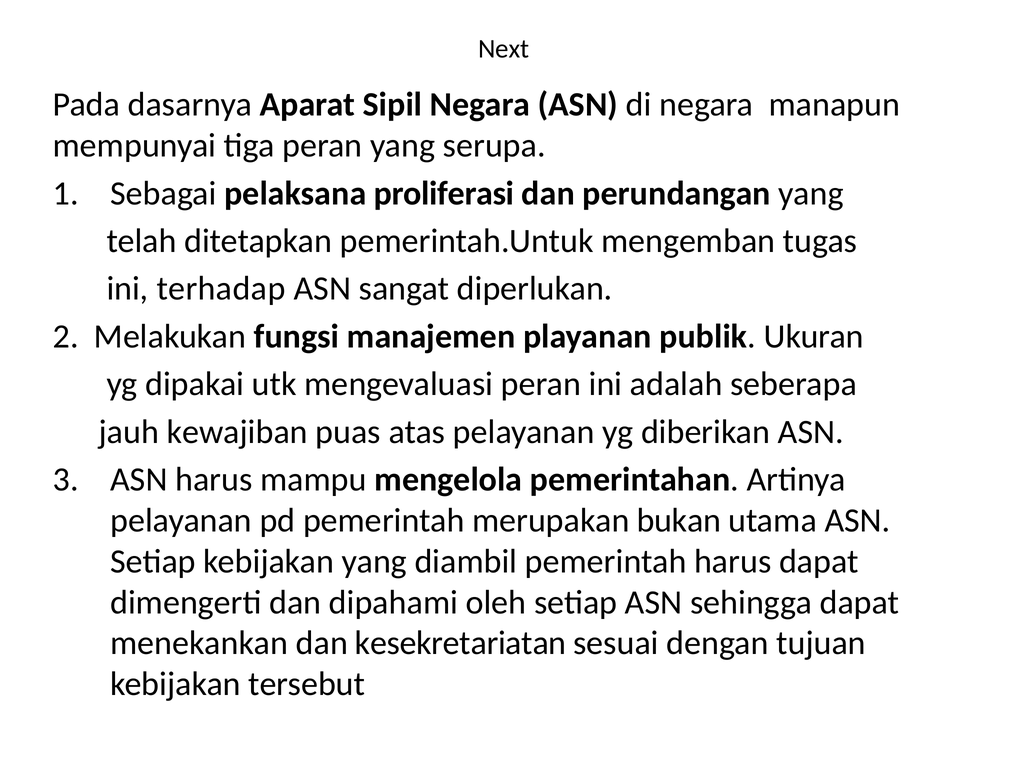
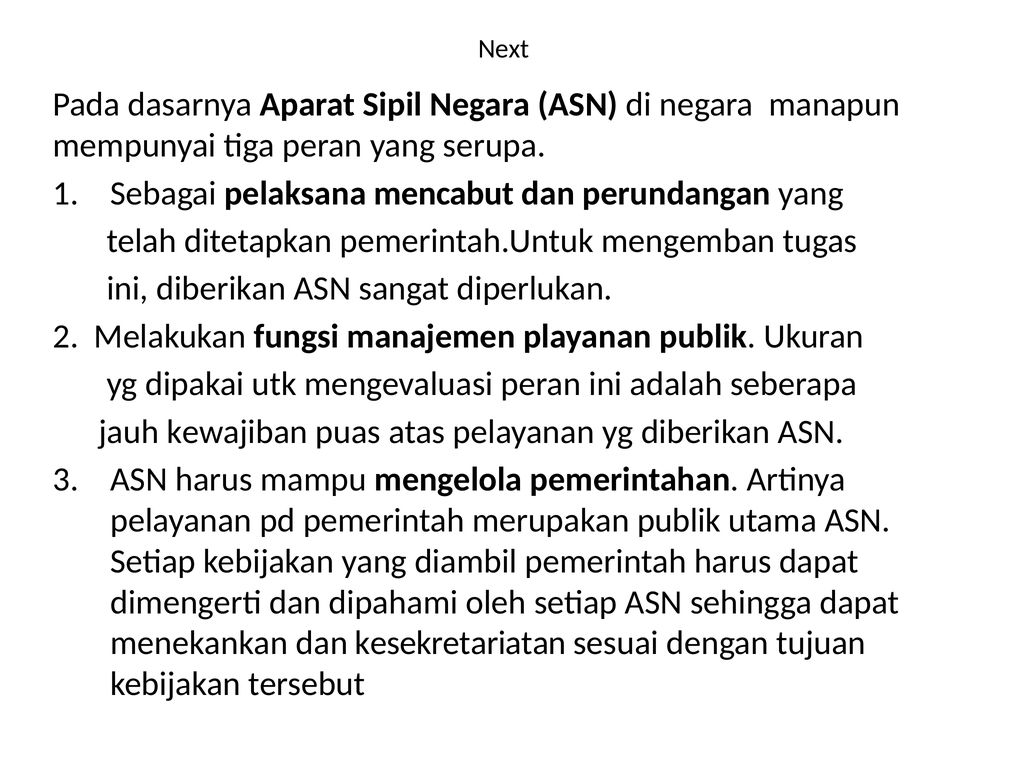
proliferasi: proliferasi -> mencabut (444, 193)
ini terhadap: terhadap -> diberikan (221, 289)
merupakan bukan: bukan -> publik (679, 520)
